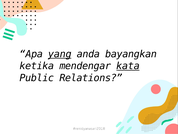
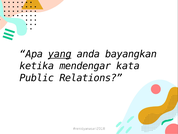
kata underline: present -> none (128, 66)
